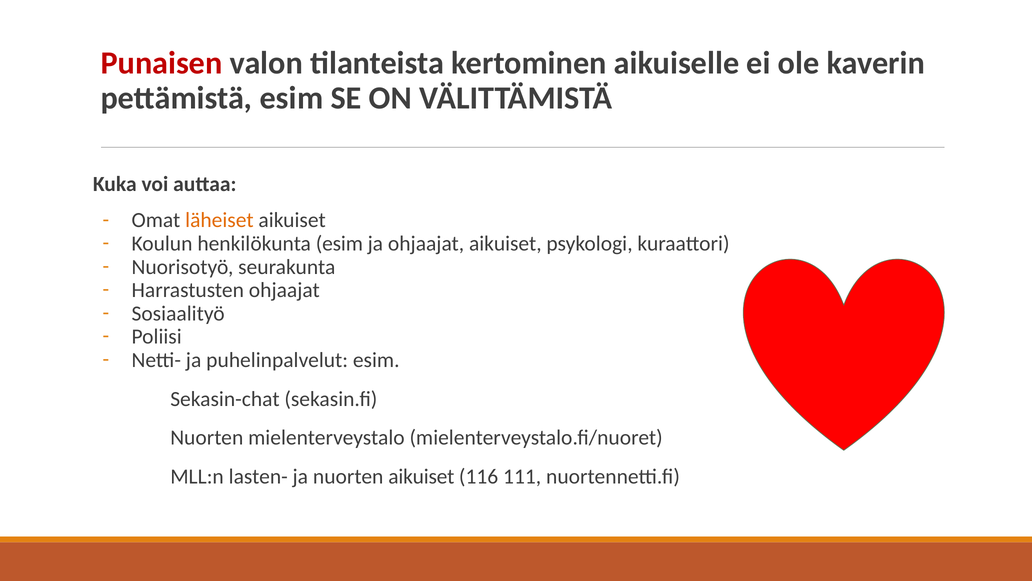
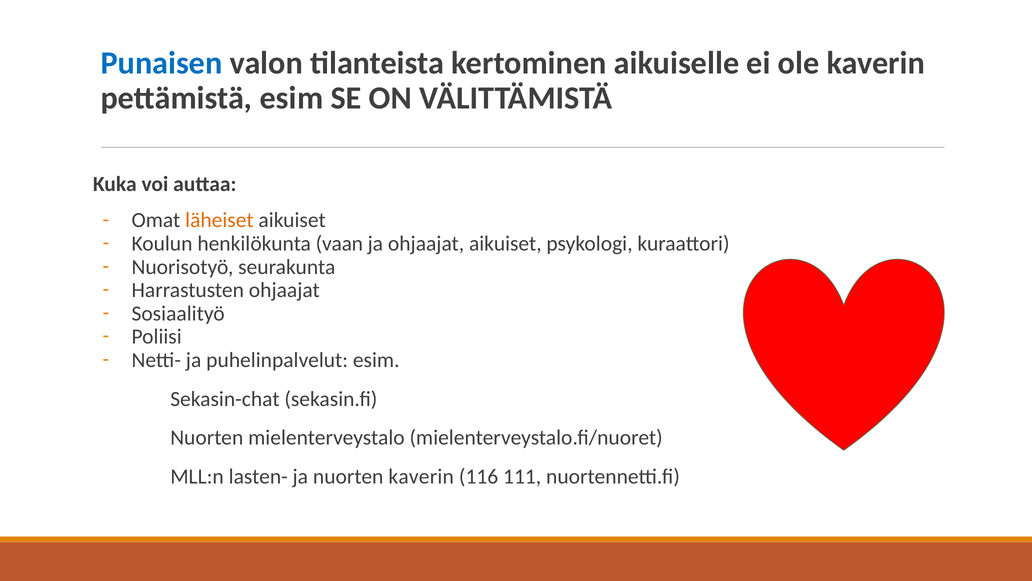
Punaisen colour: red -> blue (162, 63)
henkilökunta esim: esim -> vaan (339, 243)
nuorten aikuiset: aikuiset -> kaverin (421, 476)
